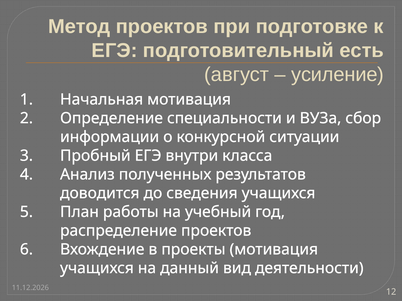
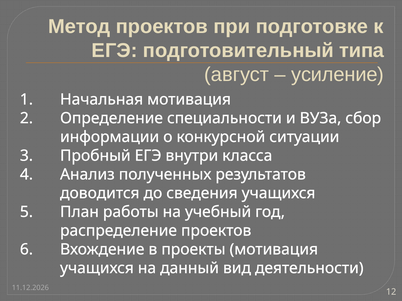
есть: есть -> типа (362, 51)
